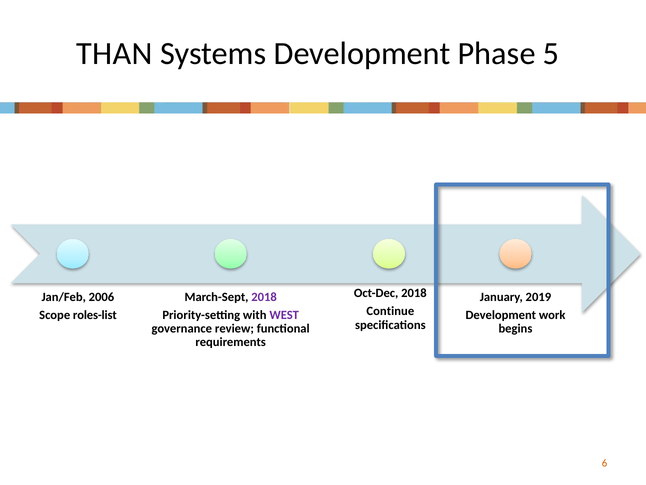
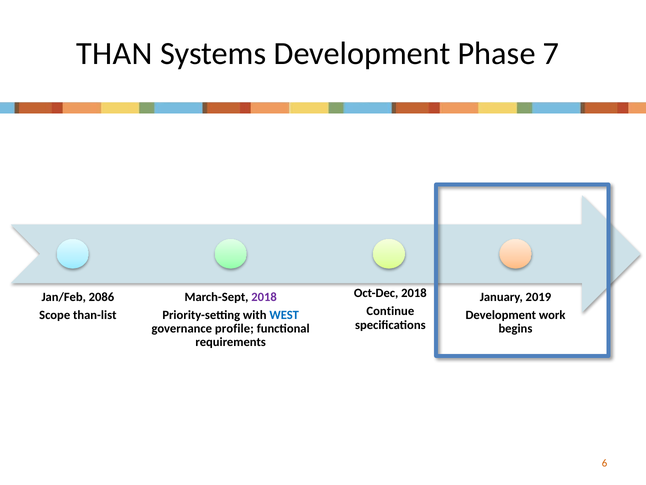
5: 5 -> 7 (551, 53)
2006: 2006 -> 2086 (101, 297)
roles-list: roles-list -> than-list (95, 315)
WEST colour: purple -> blue (284, 315)
review: review -> profile (234, 328)
